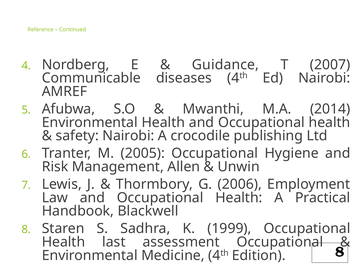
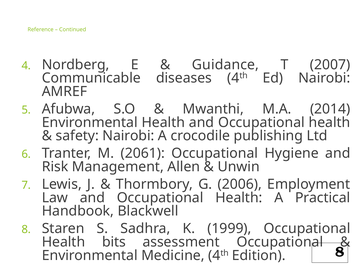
2005: 2005 -> 2061 (143, 153)
last: last -> bits (114, 242)
